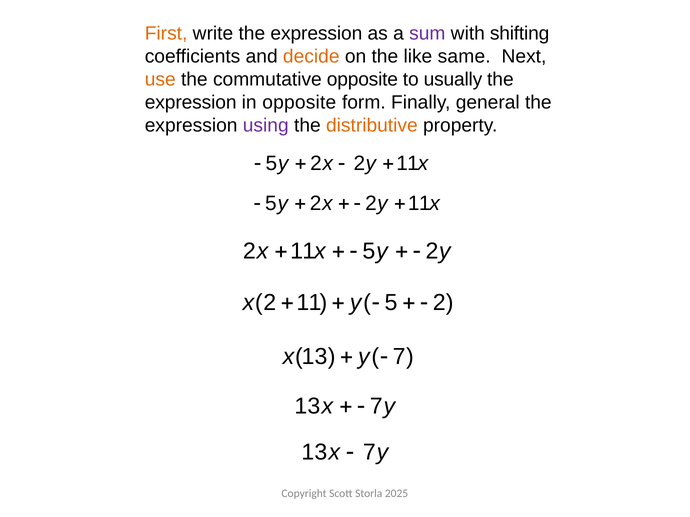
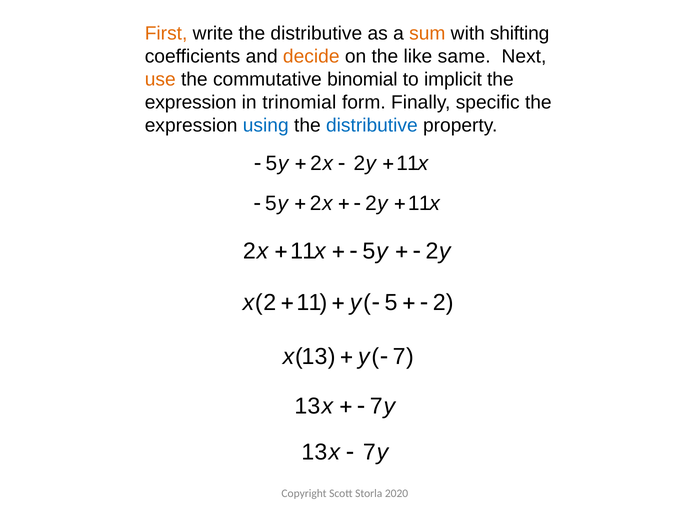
write the expression: expression -> distributive (316, 33)
sum colour: purple -> orange (427, 33)
commutative opposite: opposite -> binomial (362, 80)
usually: usually -> implicit (453, 80)
in opposite: opposite -> trinomial (299, 103)
general: general -> specific (488, 103)
using colour: purple -> blue (266, 126)
distributive colour: orange -> blue (372, 126)
2025: 2025 -> 2020 (397, 494)
